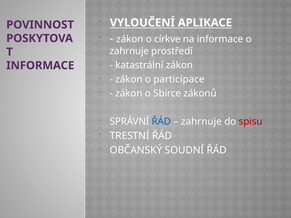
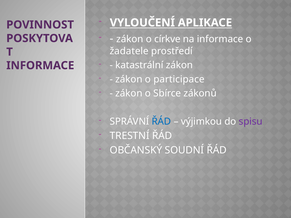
zahrnuje: zahrnuje -> žadatele (129, 51)
zahrnuje: zahrnuje -> výjimkou (201, 122)
spisu colour: red -> purple (251, 122)
